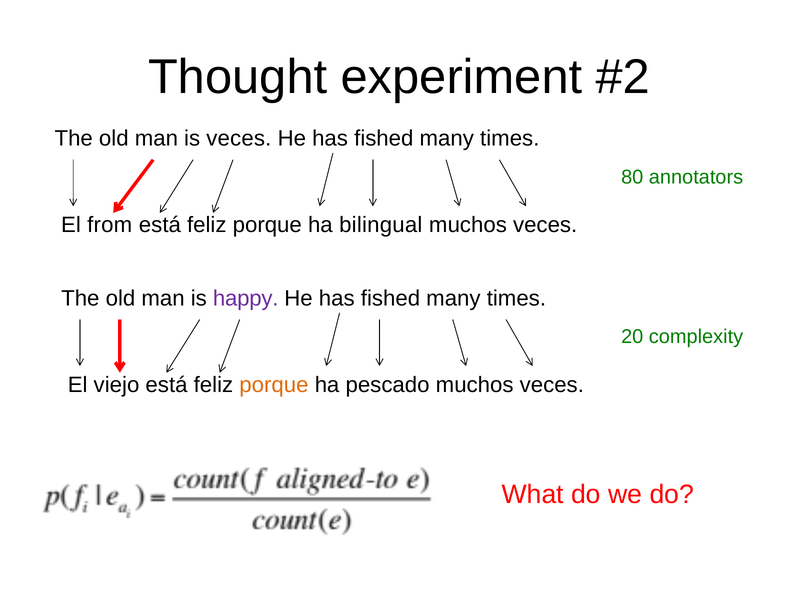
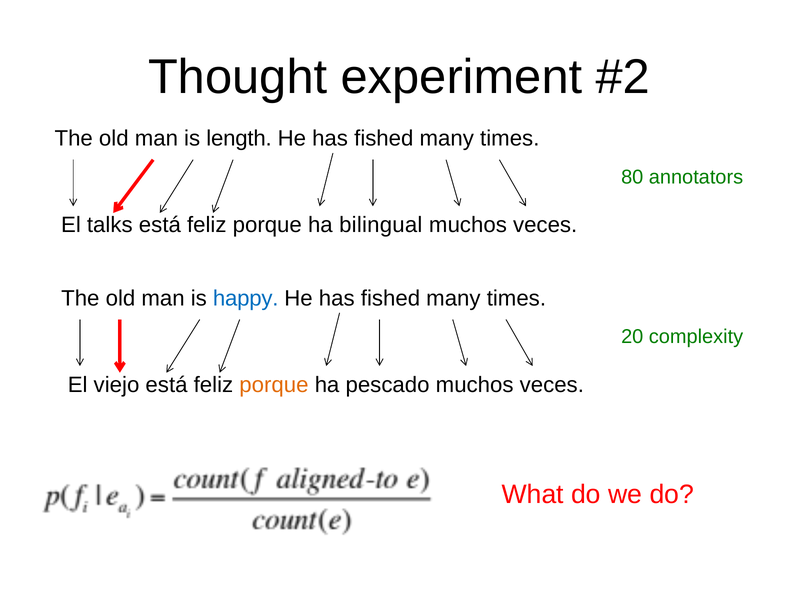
is veces: veces -> length (239, 139)
from: from -> talks (110, 225)
happy colour: purple -> blue (246, 299)
